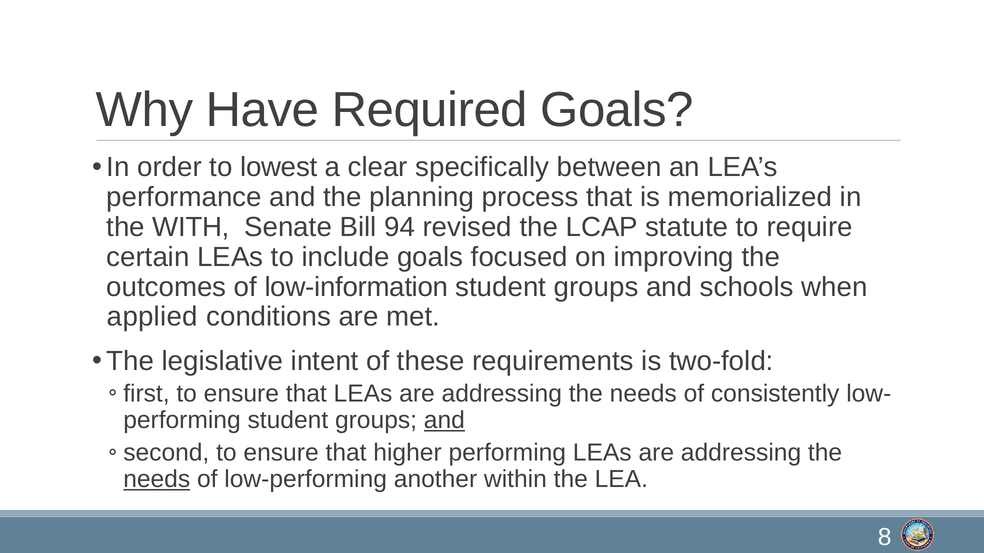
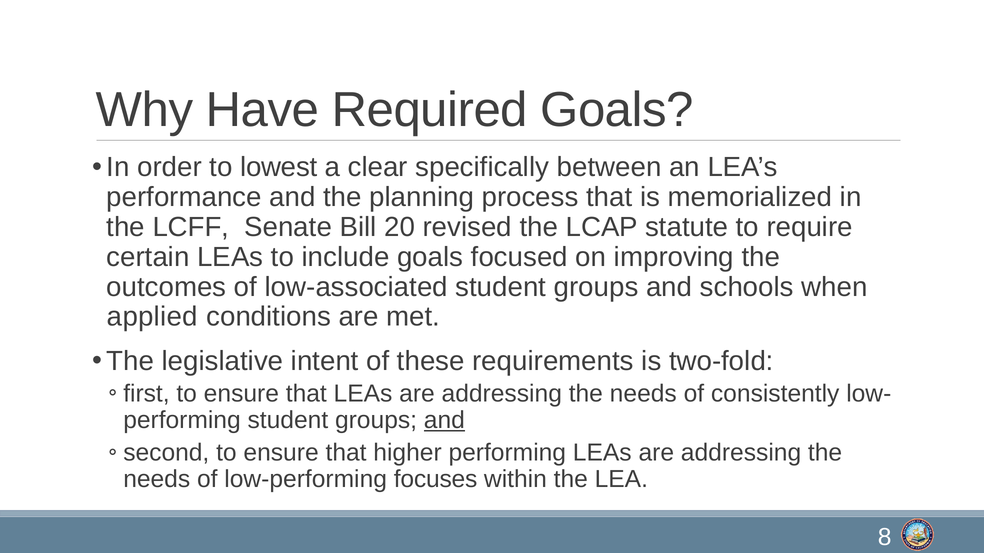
WITH: WITH -> LCFF (191, 227)
94: 94 -> 20 (400, 227)
low-information: low-information -> low-associated (356, 287)
needs underline: present -> none (157, 480)
another: another -> focuses (436, 480)
